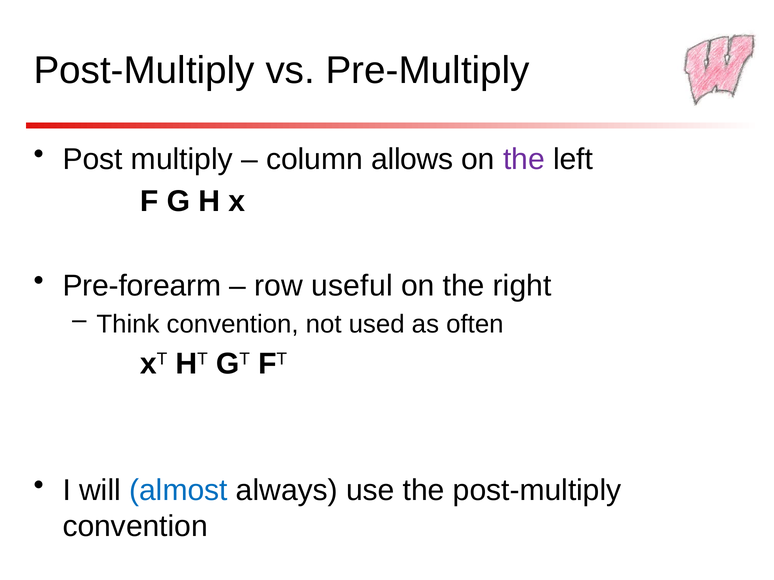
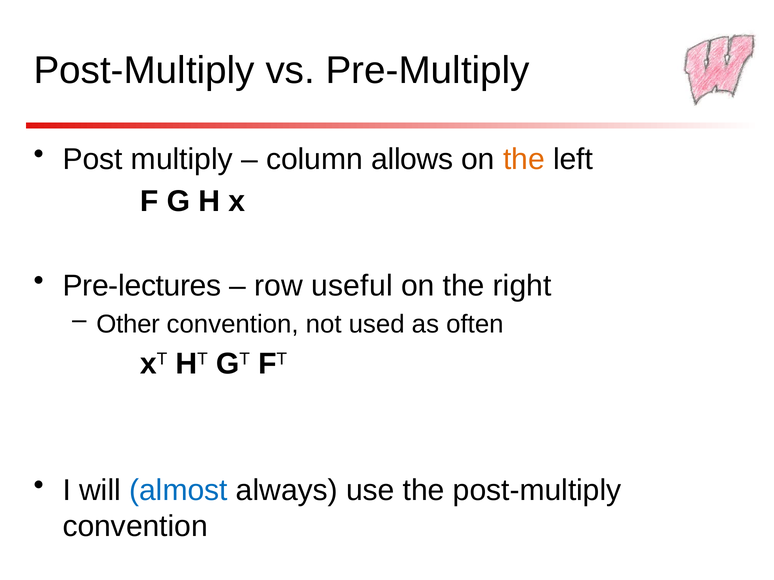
the colour: purple -> orange (524, 159)
Pre-forearm: Pre-forearm -> Pre-lectures (142, 286)
Think: Think -> Other (128, 324)
